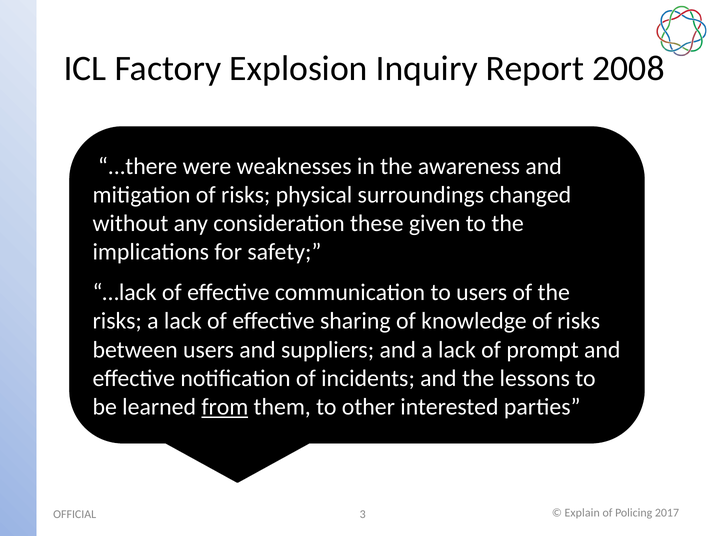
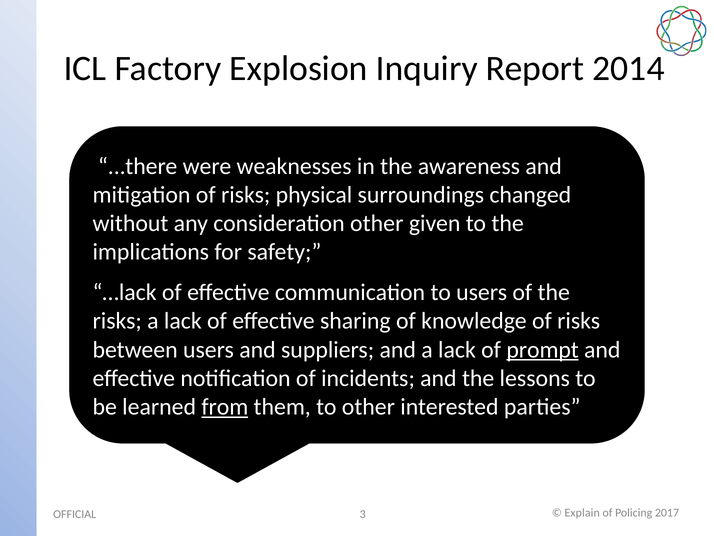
2008: 2008 -> 2014 (628, 69)
consideration these: these -> other (377, 223)
prompt underline: none -> present (543, 349)
